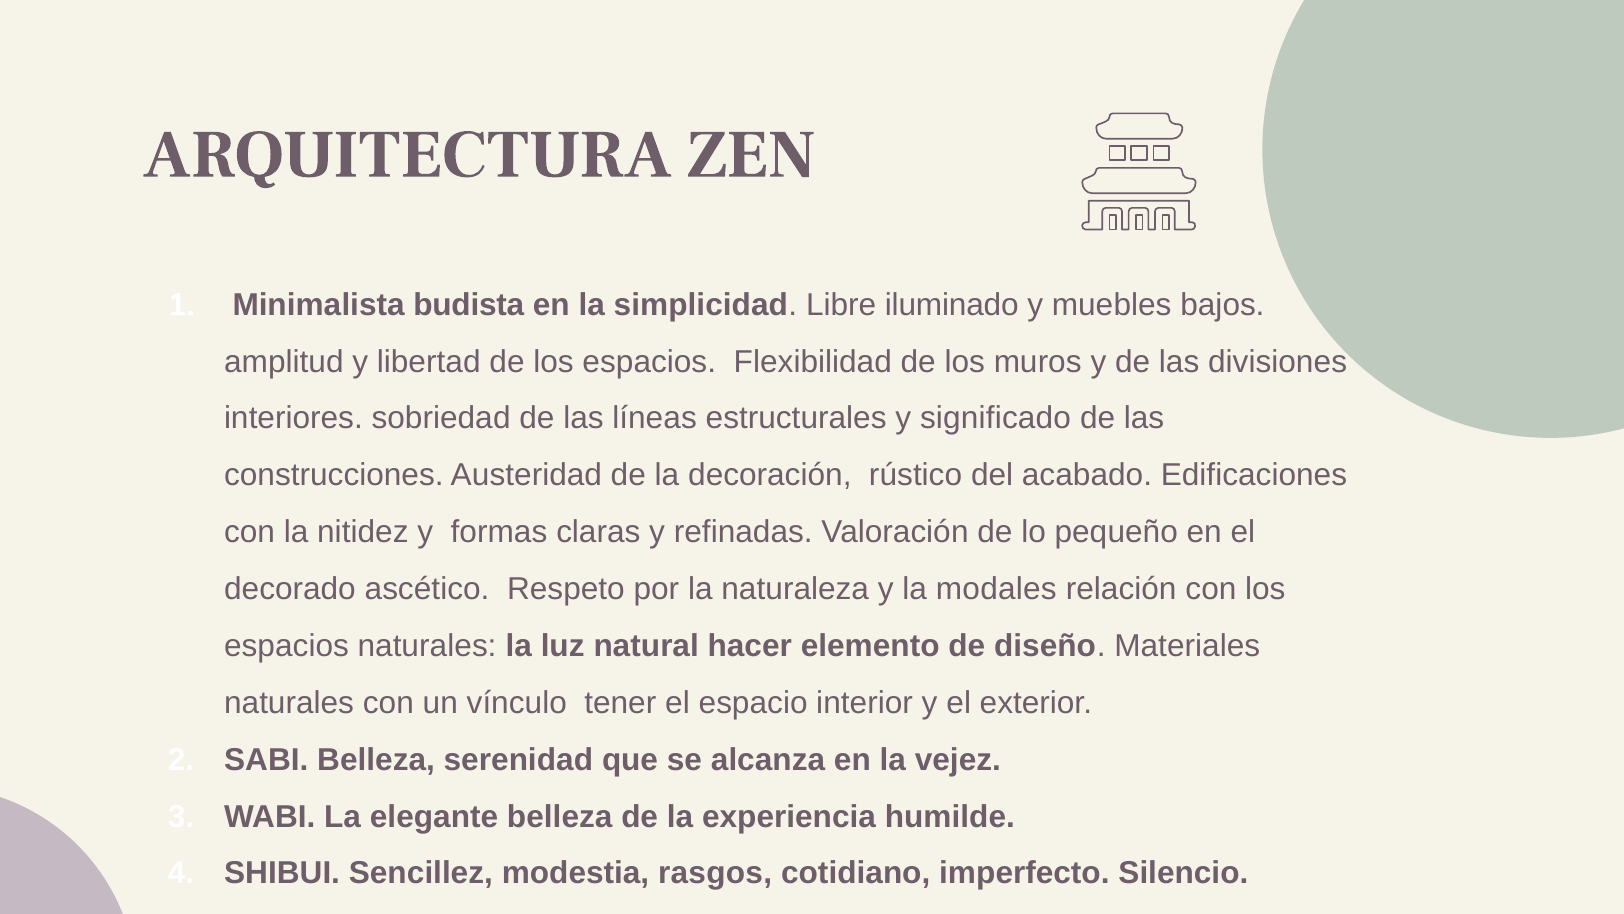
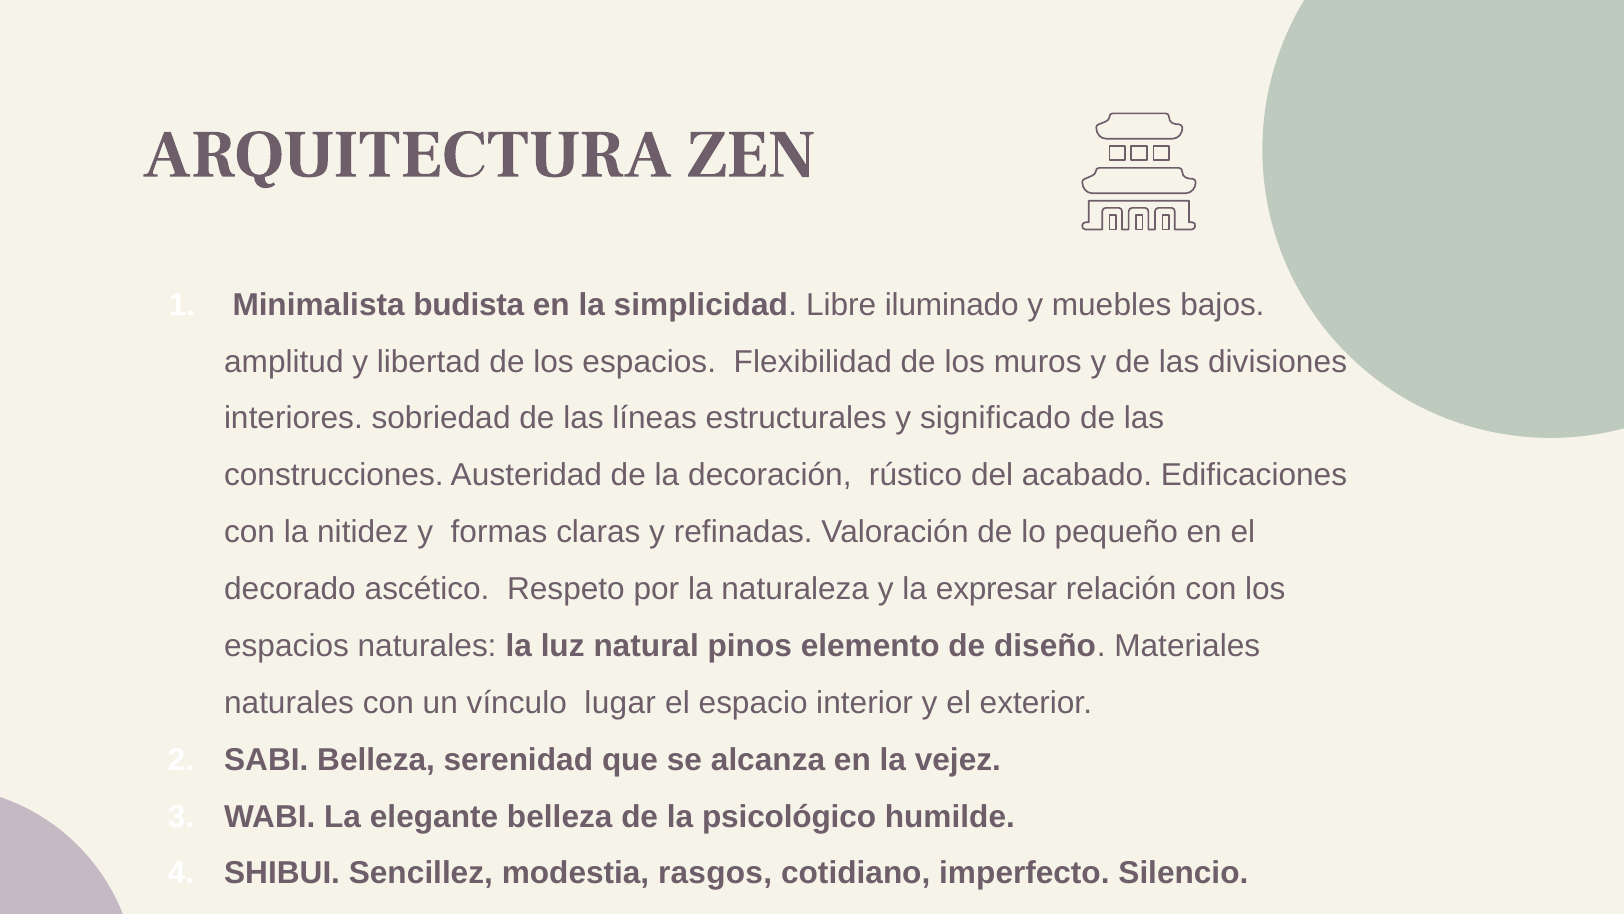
modales: modales -> expresar (997, 589)
hacer: hacer -> pinos (750, 646)
tener: tener -> lugar (620, 702)
experiencia: experiencia -> psicológico (789, 816)
